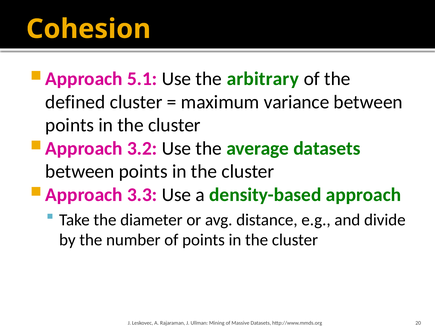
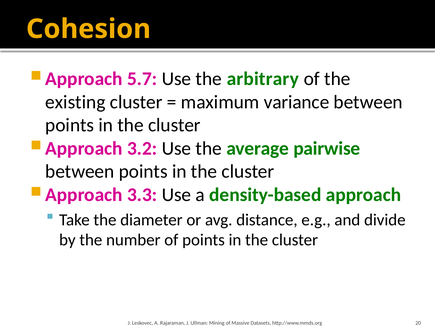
5.1: 5.1 -> 5.7 (142, 79)
defined: defined -> existing (75, 102)
average datasets: datasets -> pairwise (327, 149)
